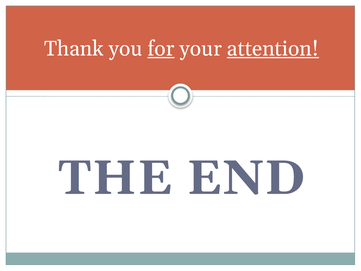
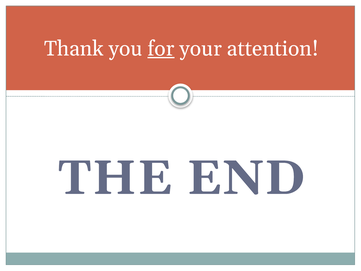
attention underline: present -> none (273, 49)
